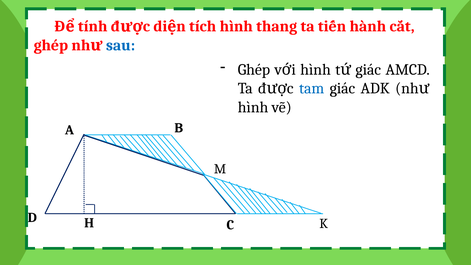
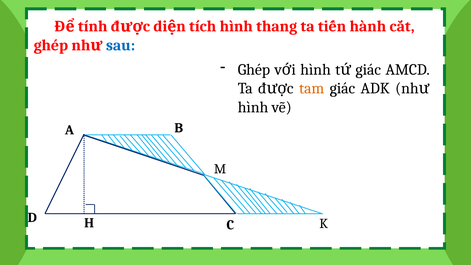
tam colour: blue -> orange (312, 88)
